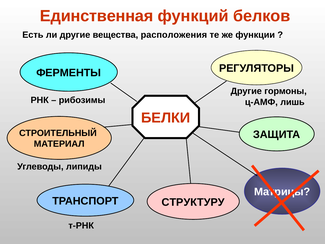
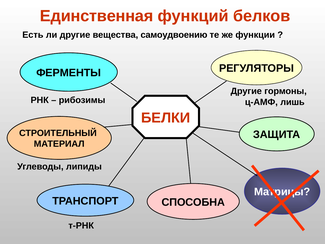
расположения: расположения -> самоудвоению (174, 35)
СТРУКТУРУ: СТРУКТУРУ -> СПОСОБНА (193, 202)
